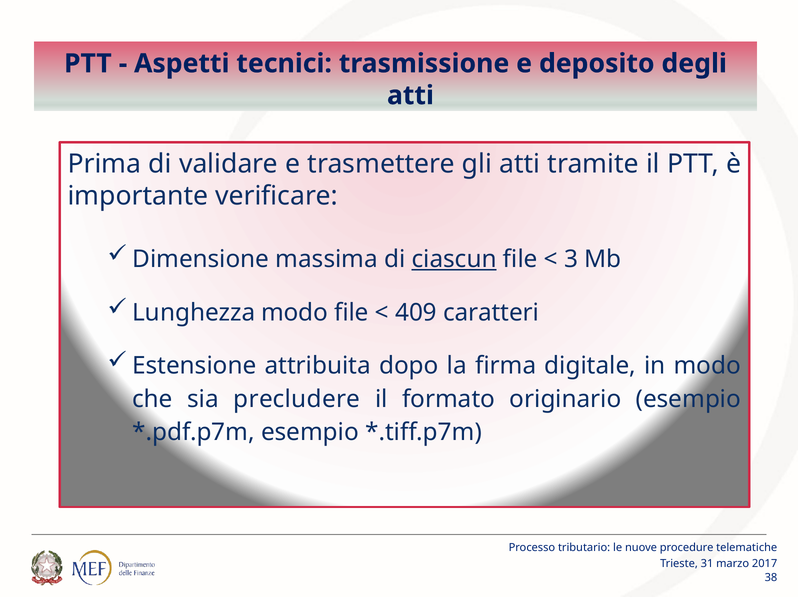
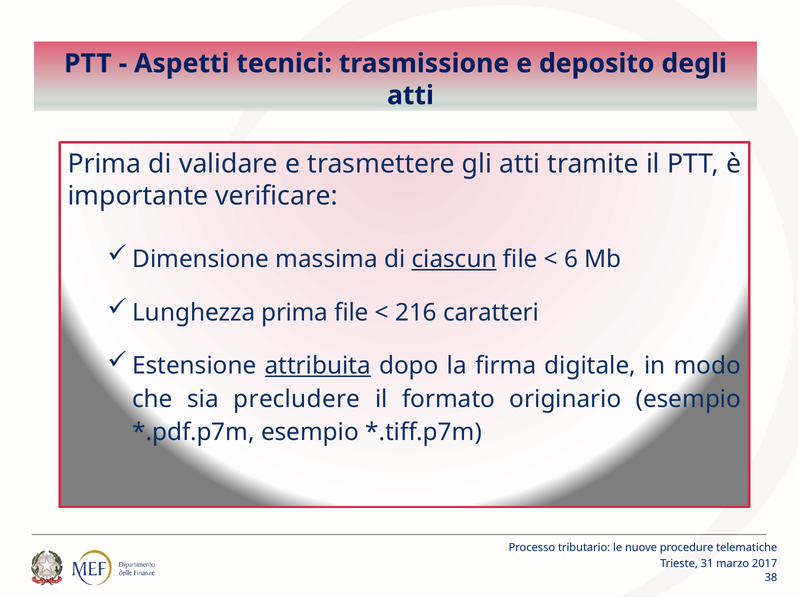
3: 3 -> 6 (571, 259)
Lunghezza modo: modo -> prima (295, 312)
409: 409 -> 216 (416, 312)
attribuita underline: none -> present (318, 365)
